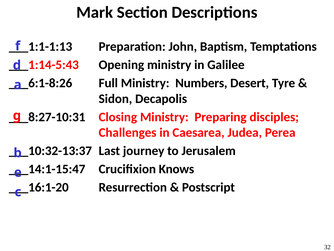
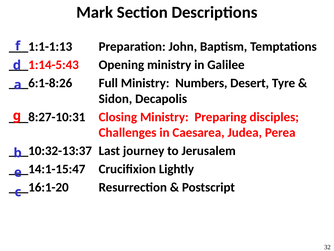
Knows: Knows -> Lightly (176, 169)
